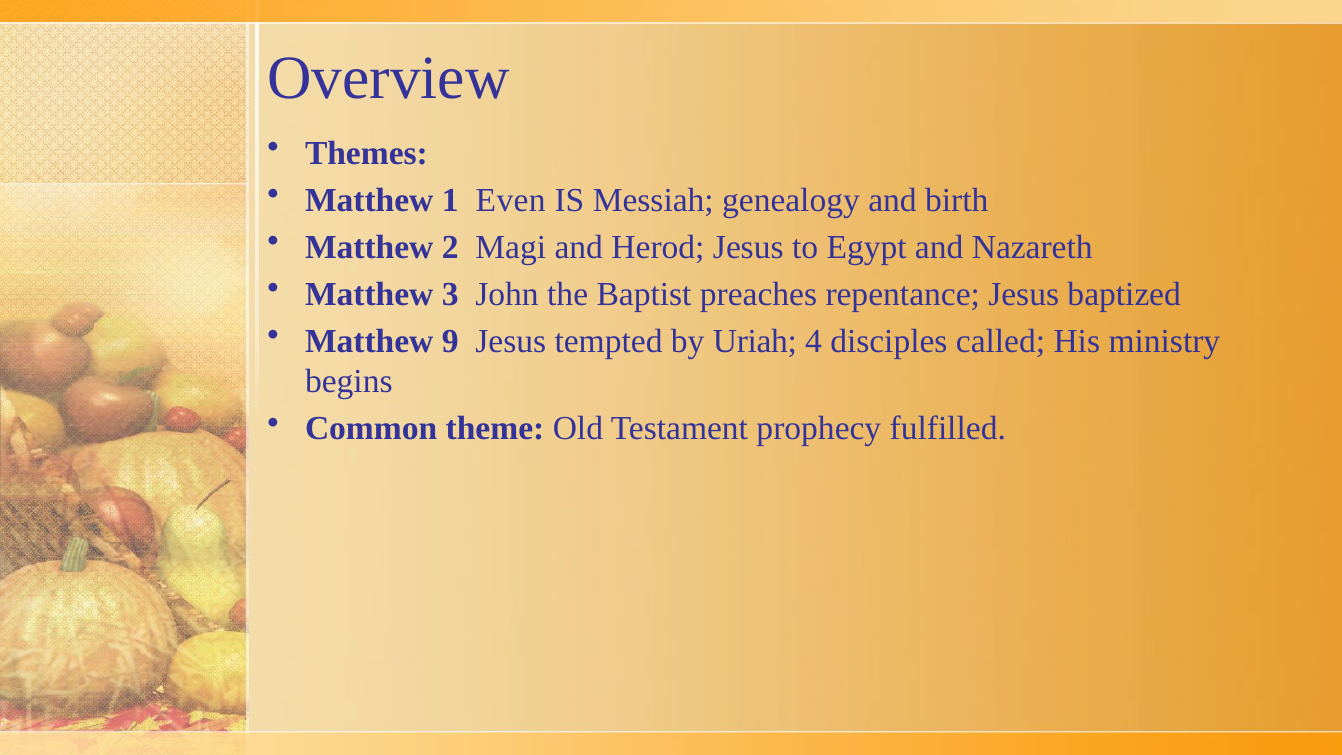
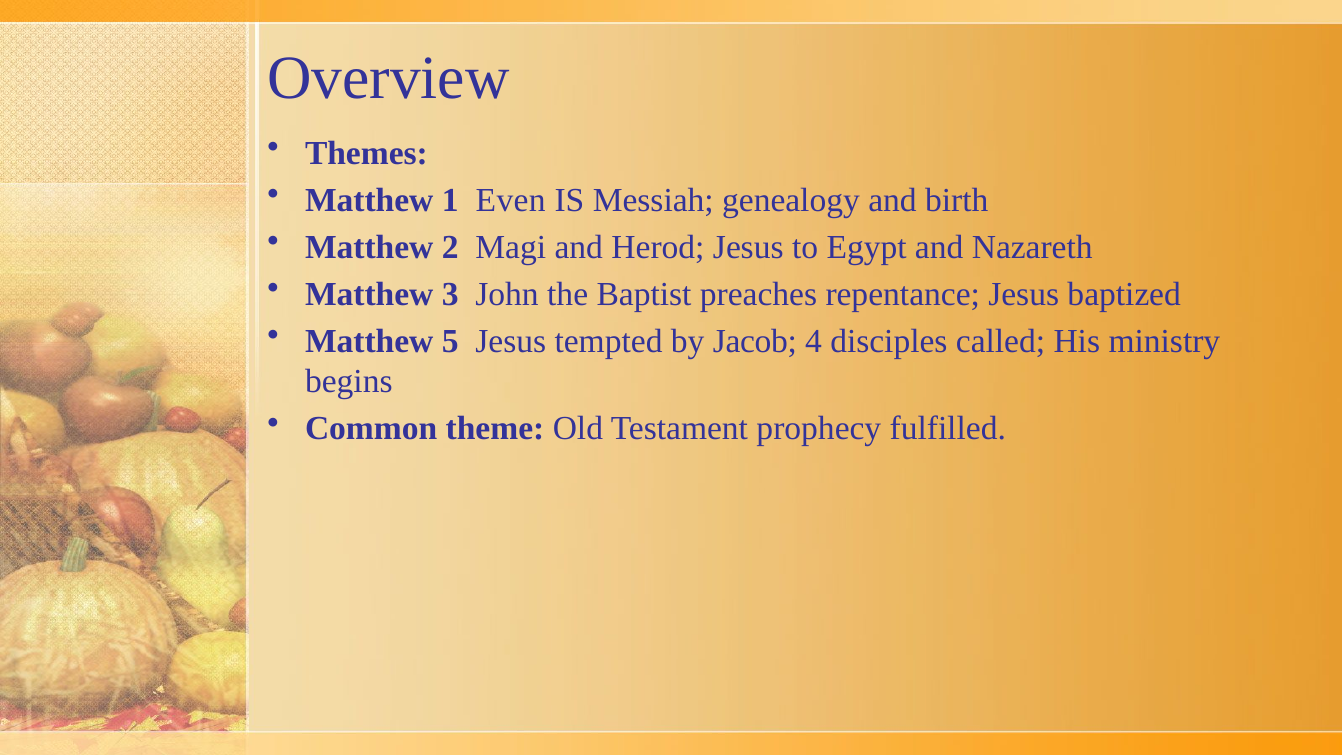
9: 9 -> 5 (450, 341)
Uriah: Uriah -> Jacob (755, 341)
